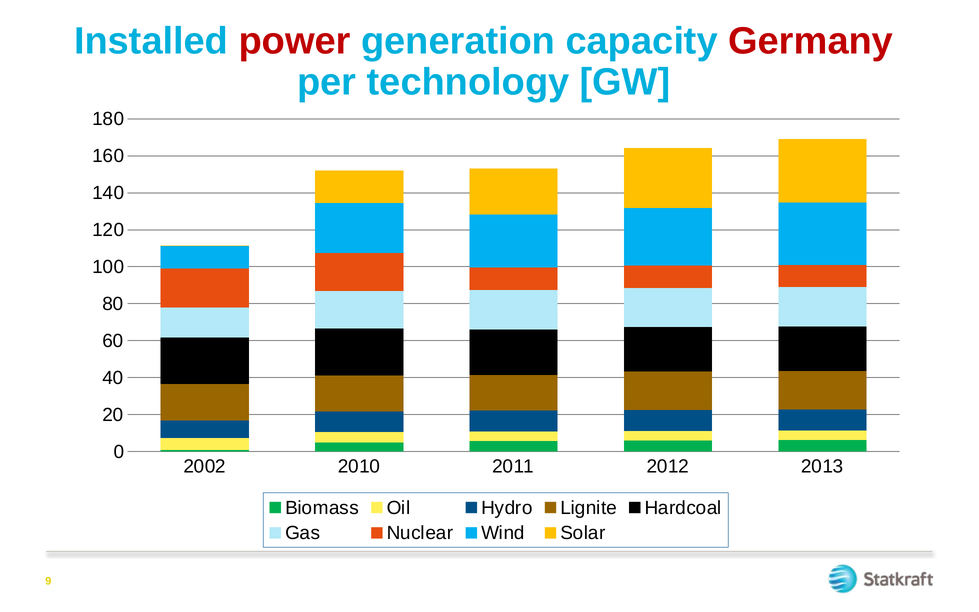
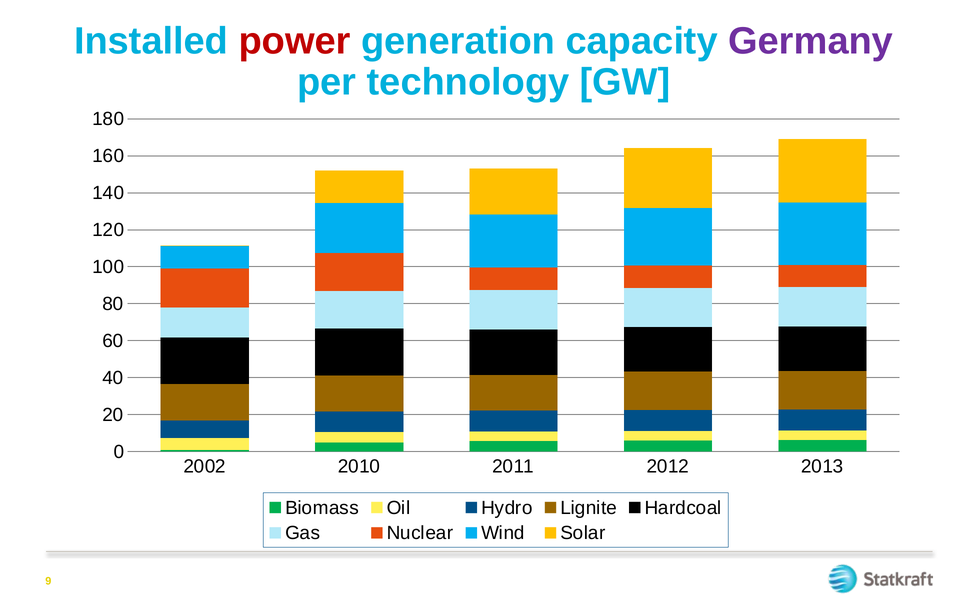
Germany colour: red -> purple (811, 41)
